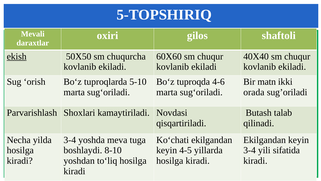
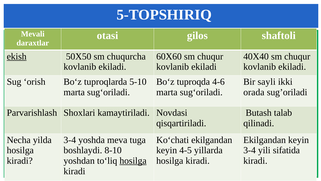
oxiri: oxiri -> otasi (107, 35)
matn: matn -> sayli (267, 82)
hosilga underline: none -> present (133, 160)
